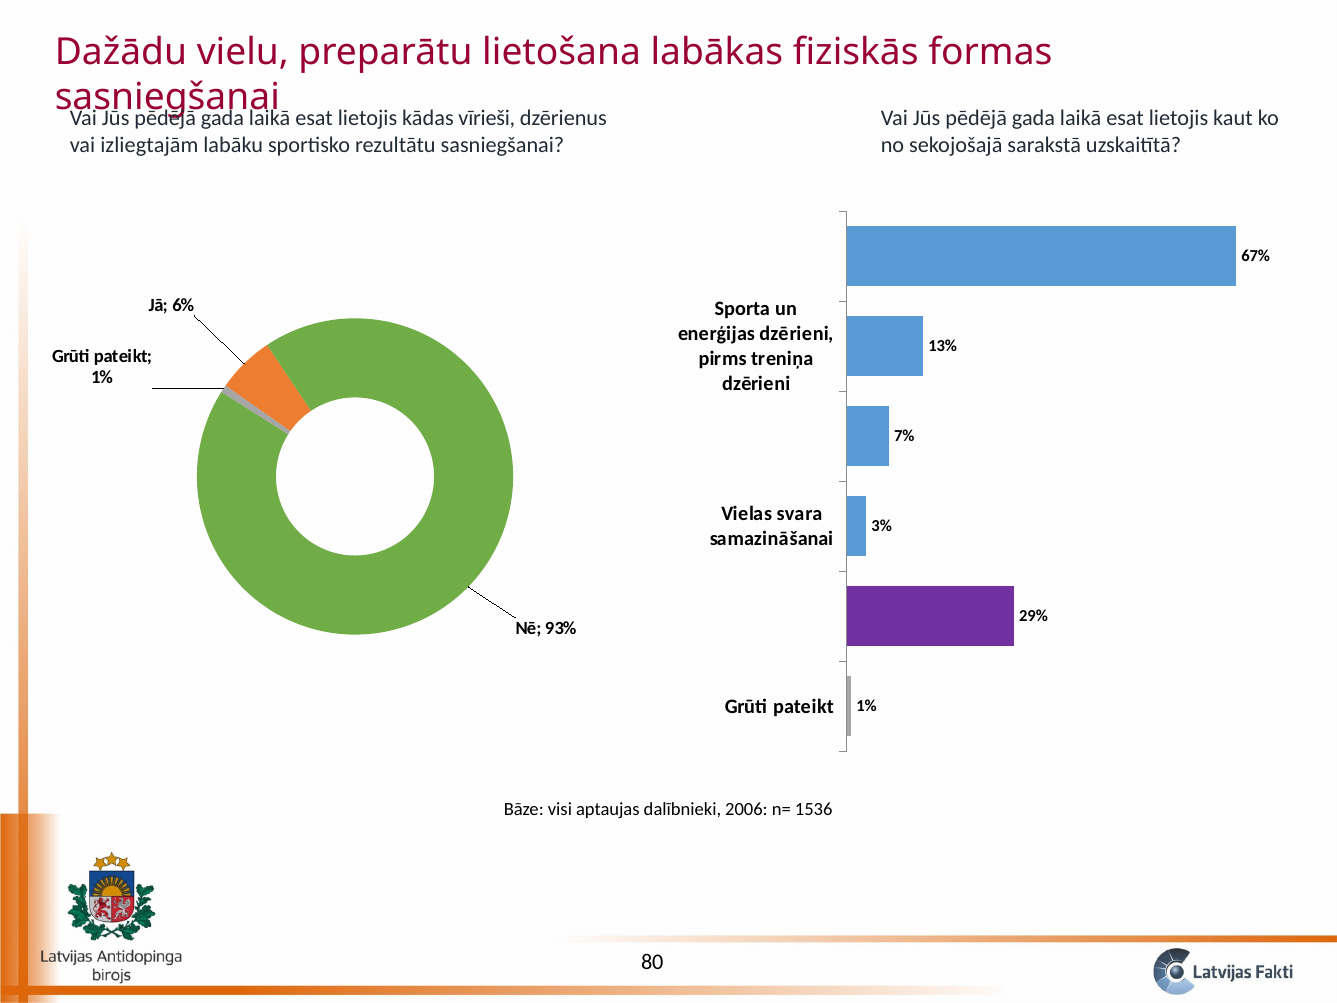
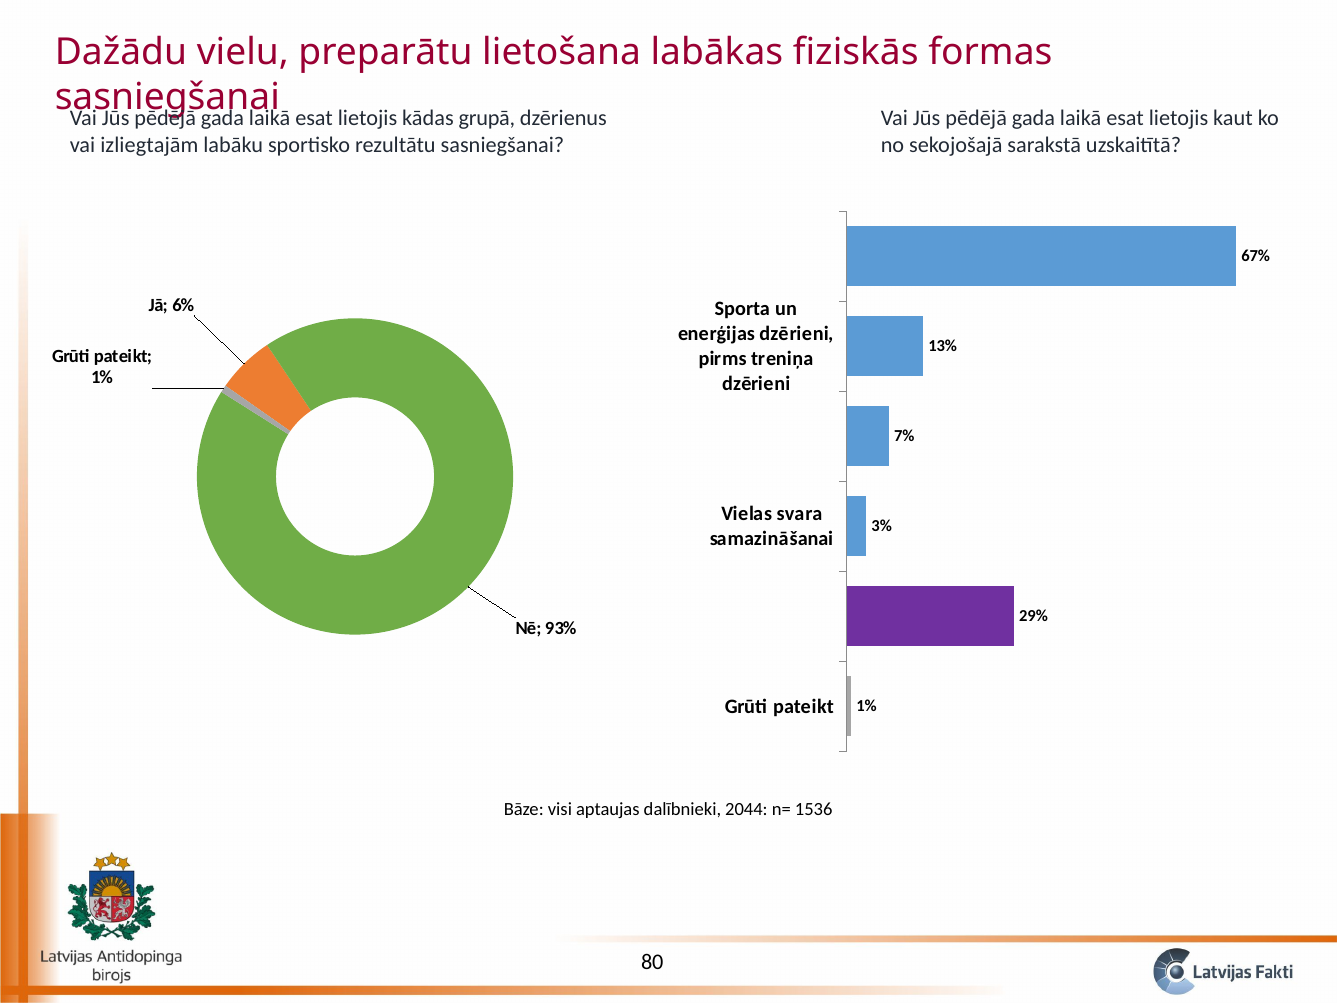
vīrieši: vīrieši -> grupā (487, 118)
2006: 2006 -> 2044 (746, 809)
